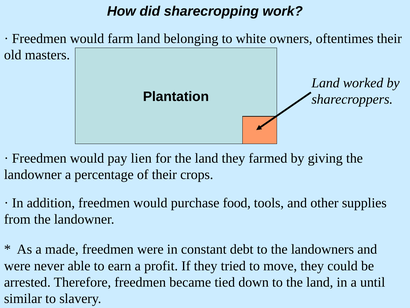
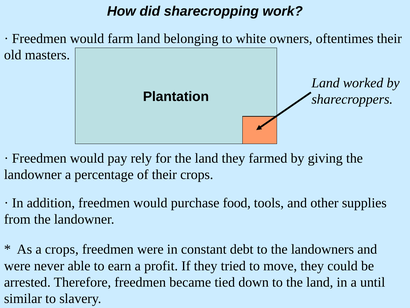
lien: lien -> rely (141, 158)
a made: made -> crops (62, 249)
